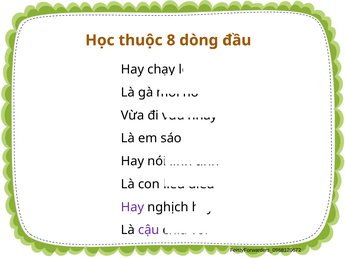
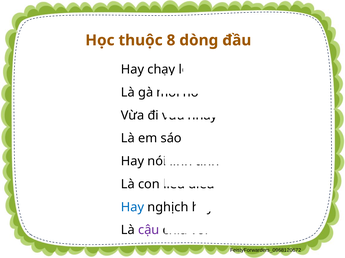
Hay colour: purple -> blue (133, 208)
